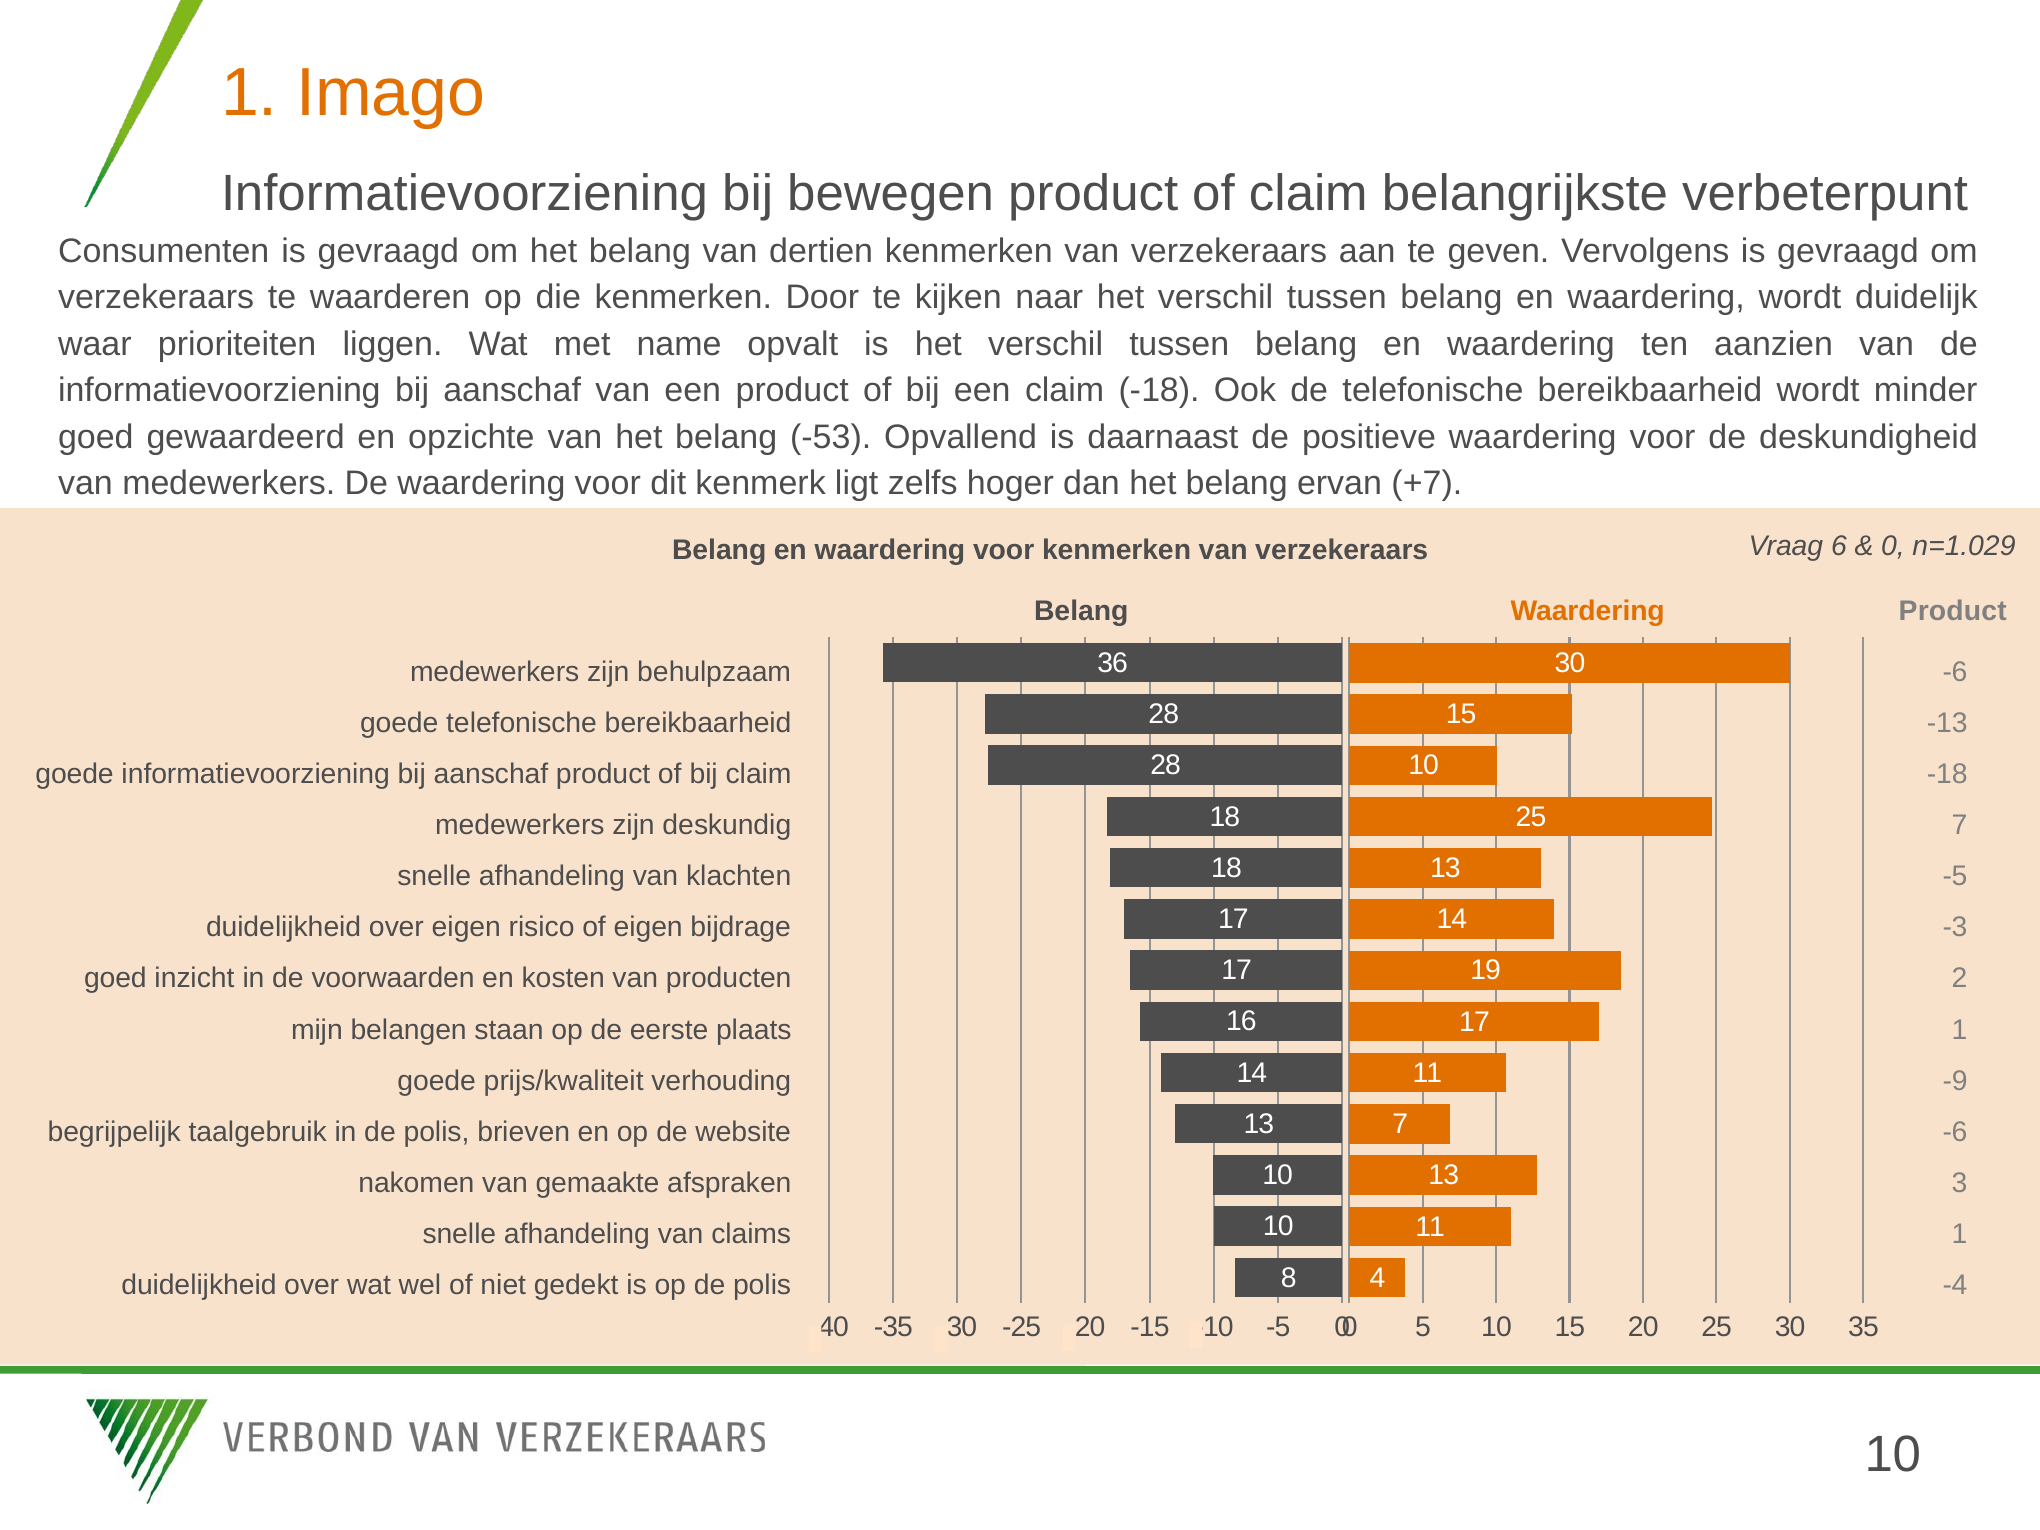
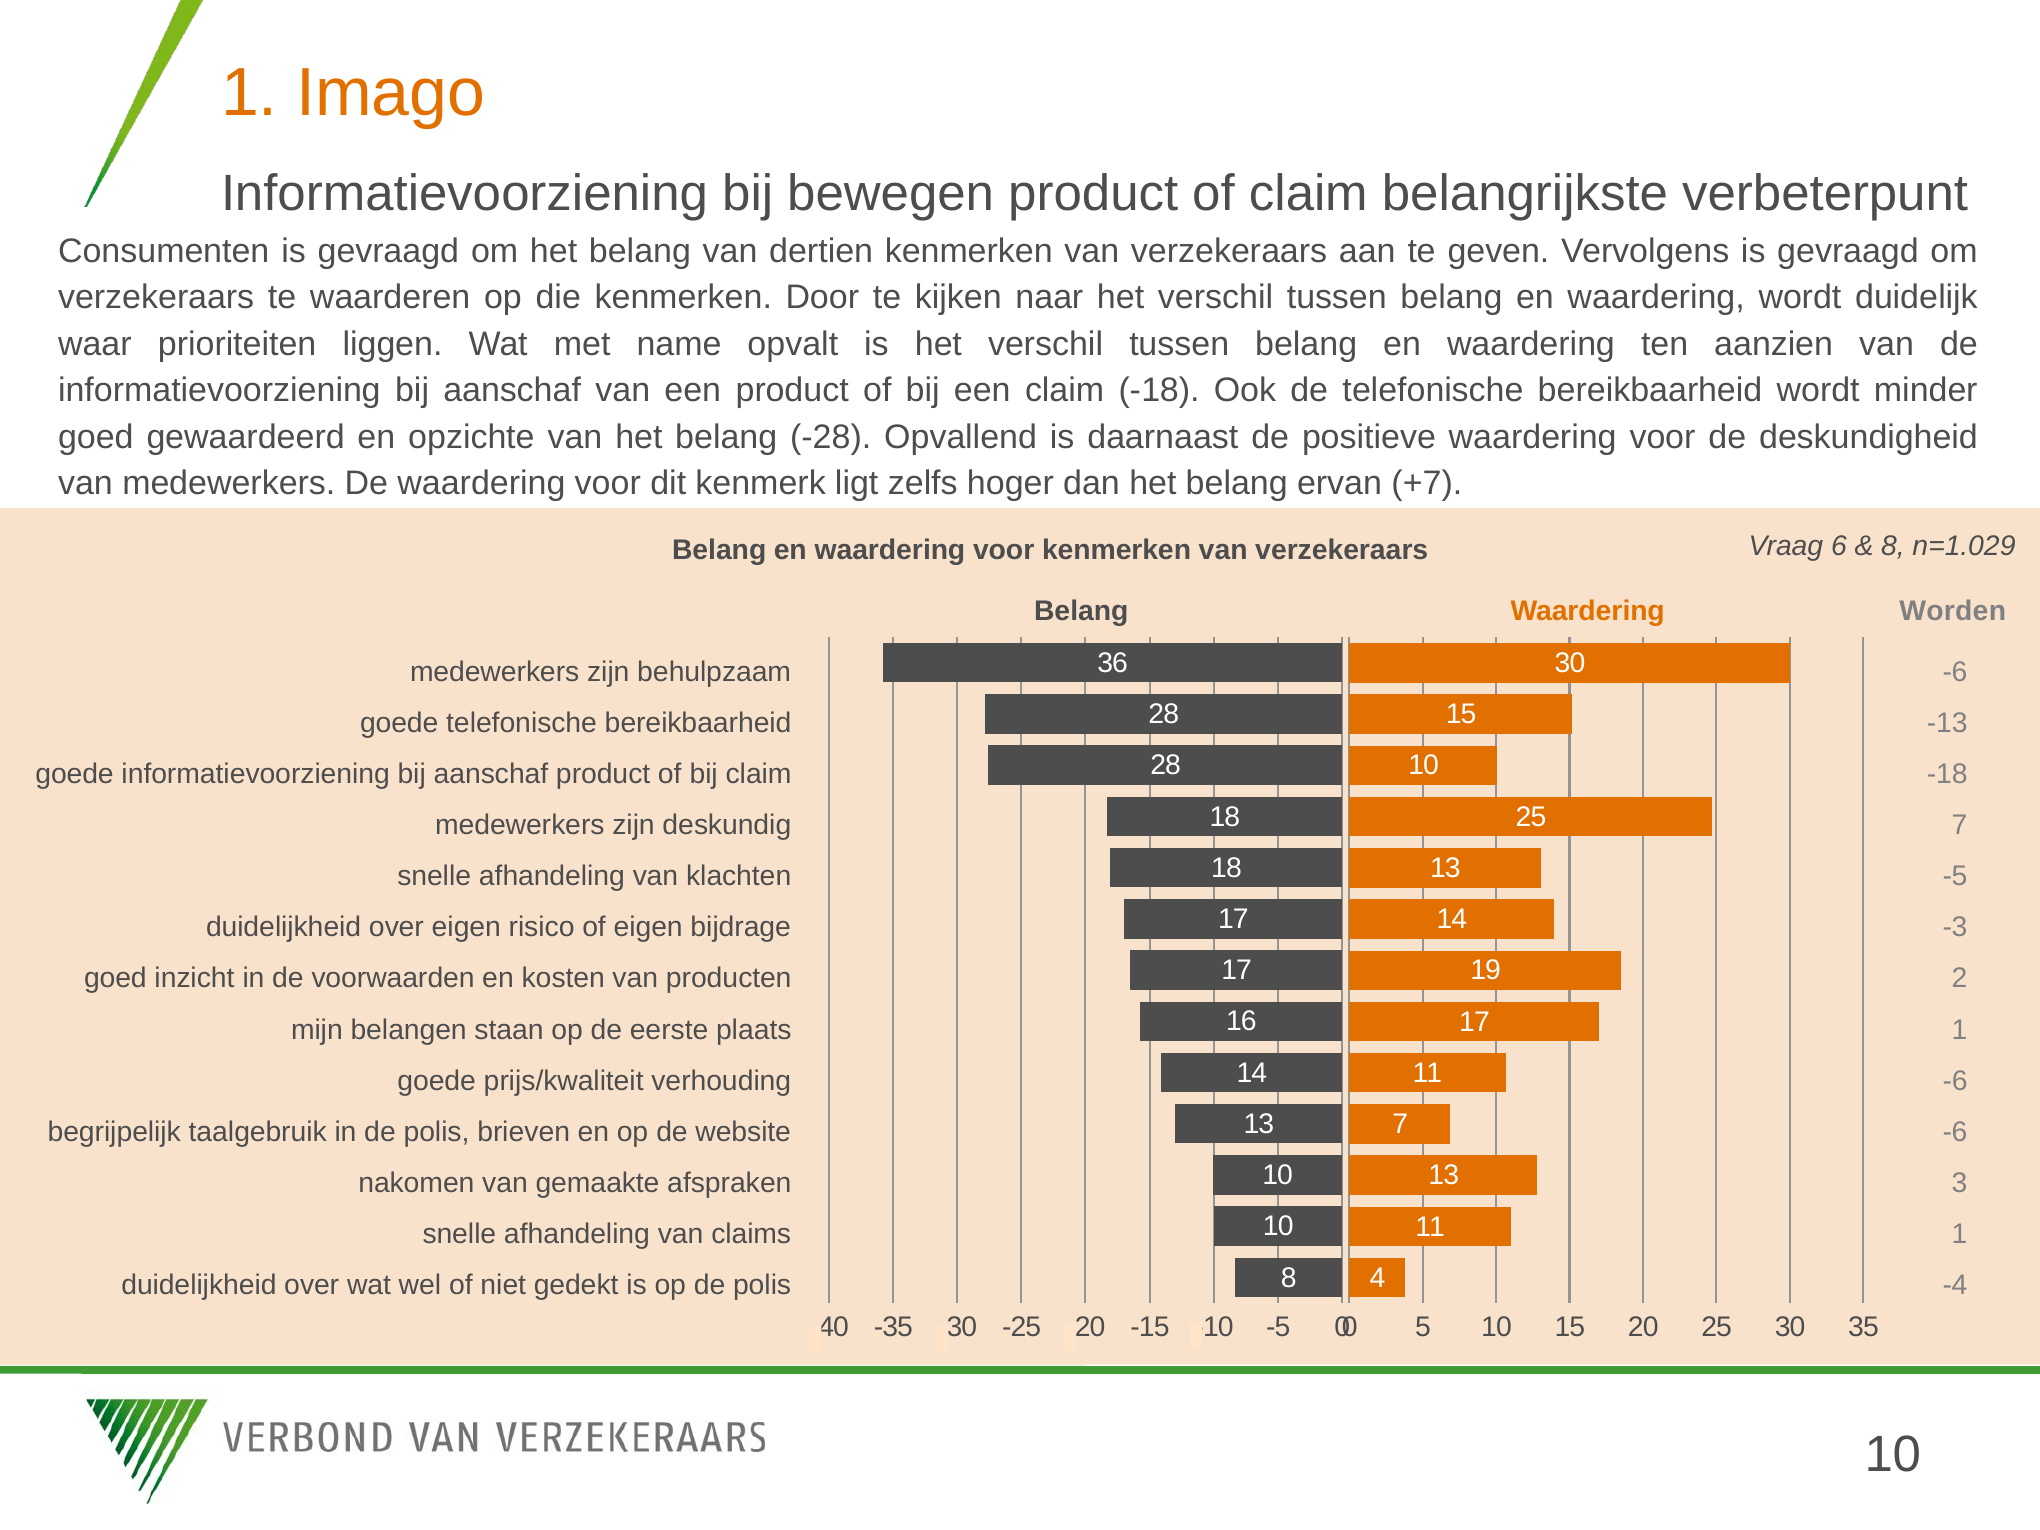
-53: -53 -> -28 (831, 437)
0: 0 -> 8 (1893, 546)
Product: Product -> Worden (1953, 611)
-9: -9 -> -6 (1955, 1081)
